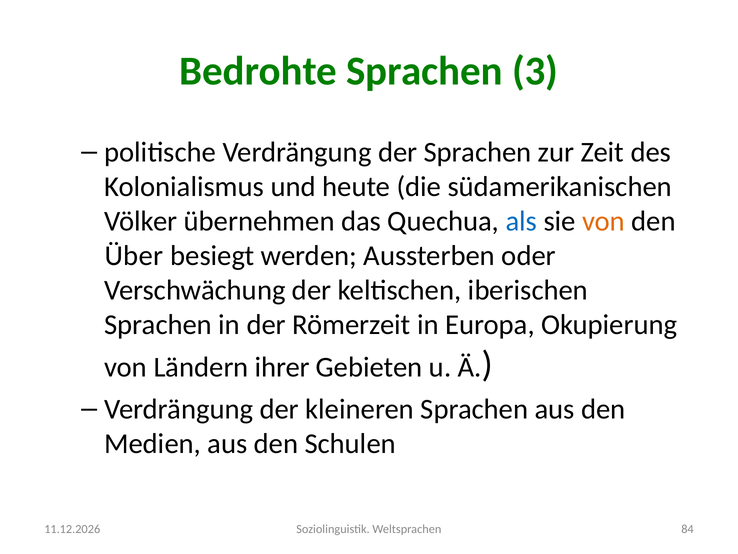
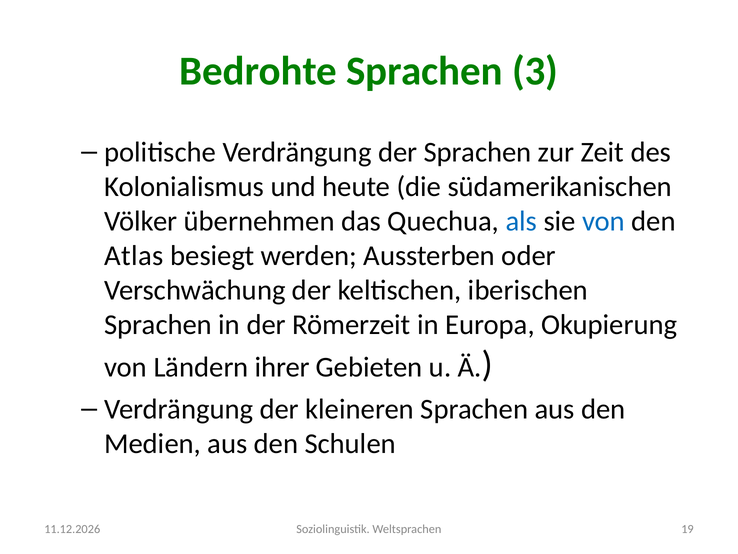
von colour: orange -> blue (604, 221)
Über: Über -> Atlas (134, 255)
84: 84 -> 19 (687, 528)
